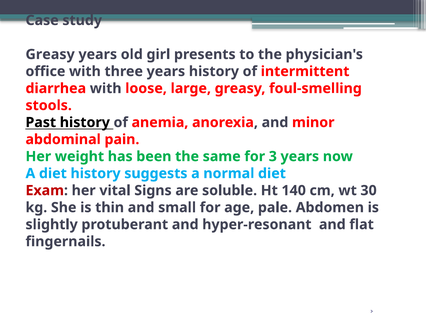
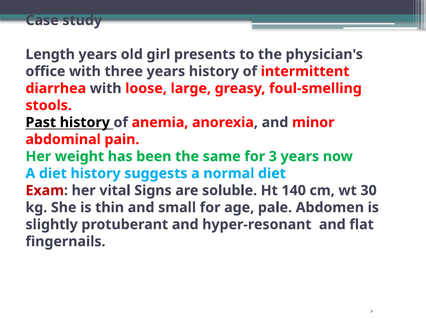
Greasy: Greasy -> Length (50, 54)
